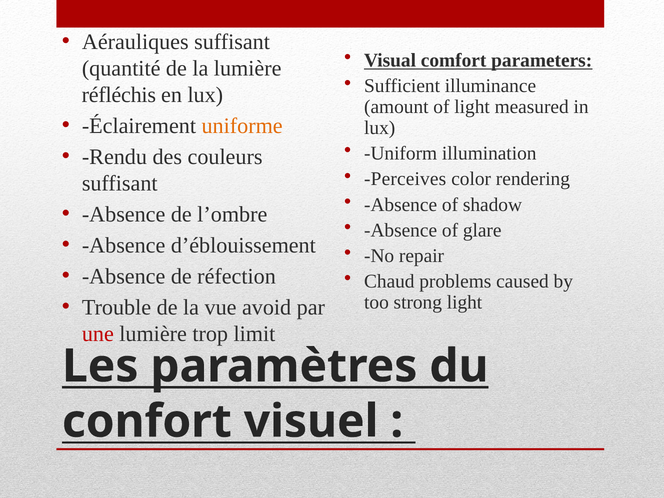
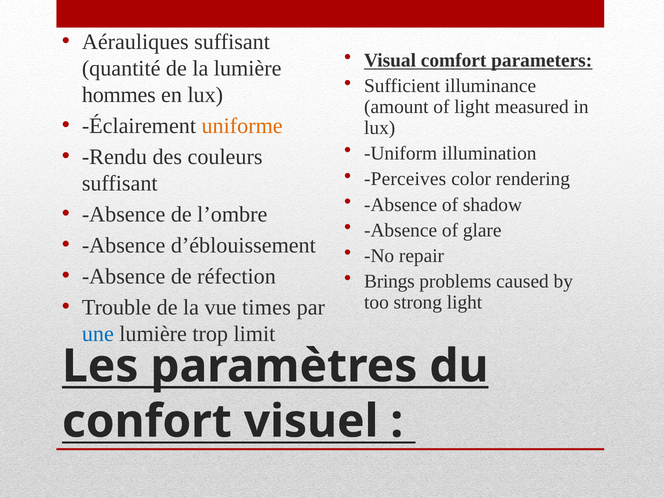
réfléchis: réfléchis -> hommes (119, 95)
Chaud: Chaud -> Brings (389, 281)
avoid: avoid -> times (266, 307)
une colour: red -> blue (98, 334)
